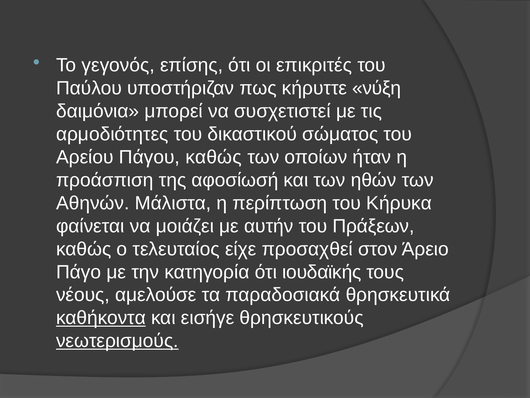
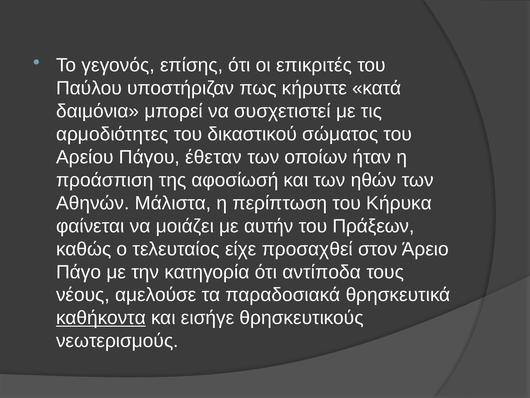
νύξη: νύξη -> κατά (377, 88)
Πάγου καθώς: καθώς -> έθεταν (214, 157)
ιουδαϊκής: ιουδαϊκής -> αντίποδα (322, 272)
νεωτερισμούς underline: present -> none (117, 341)
